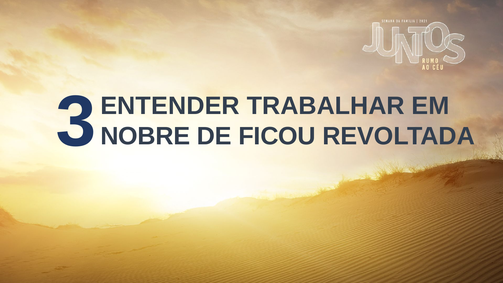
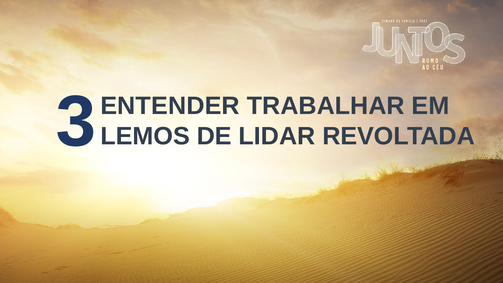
NOBRE: NOBRE -> LEMOS (145, 136)
FICOU: FICOU -> LIDAR (277, 136)
